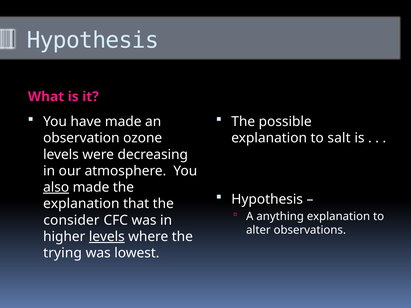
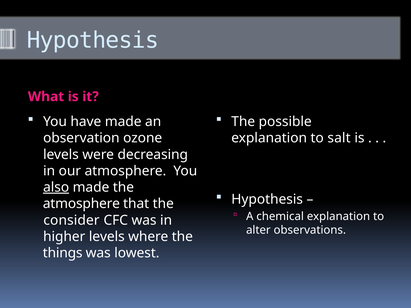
explanation: explanation -> atmosphere (81, 204)
anything: anything -> chemical (280, 217)
levels underline: present -> none (107, 237)
trying: trying -> things (63, 253)
